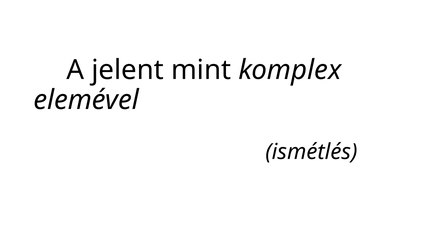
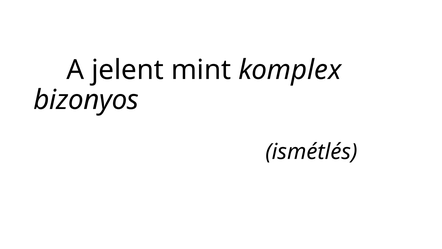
elemével: elemével -> bizonyos (86, 100)
